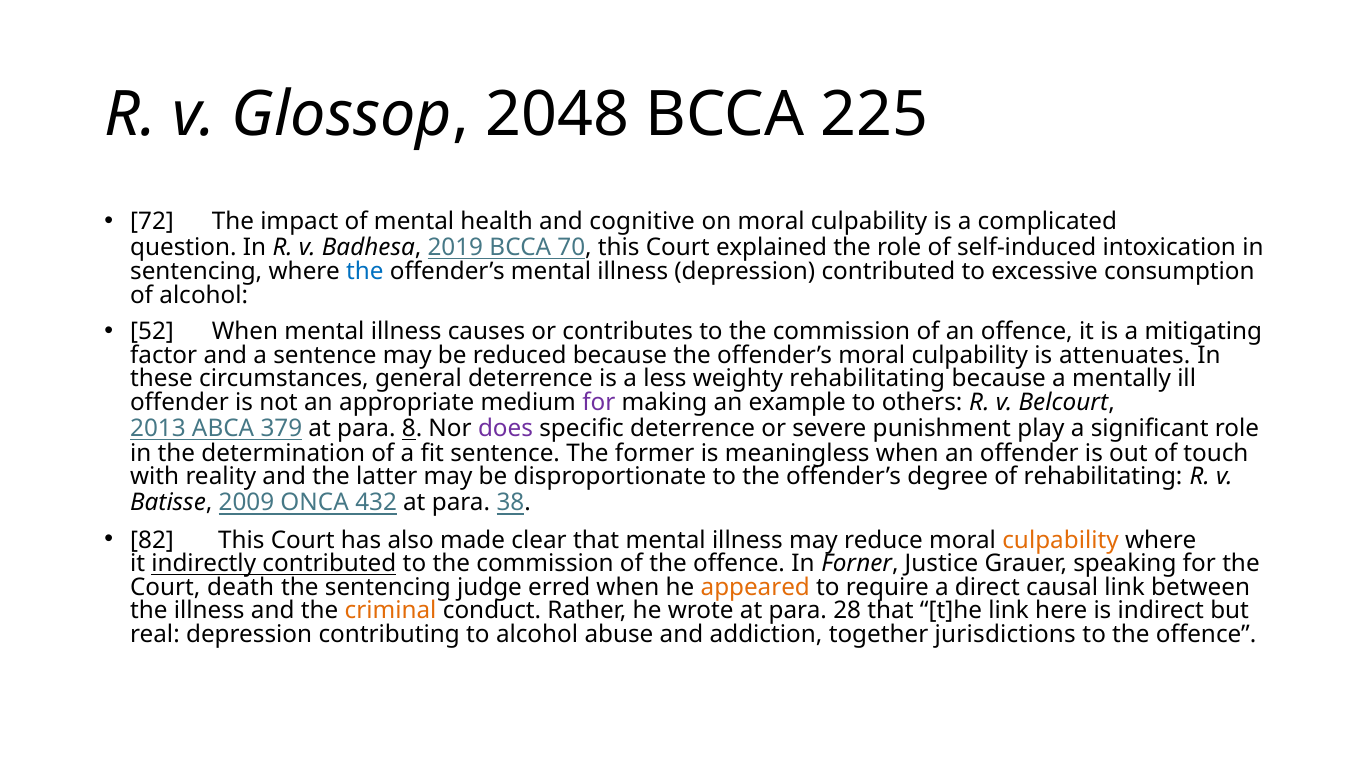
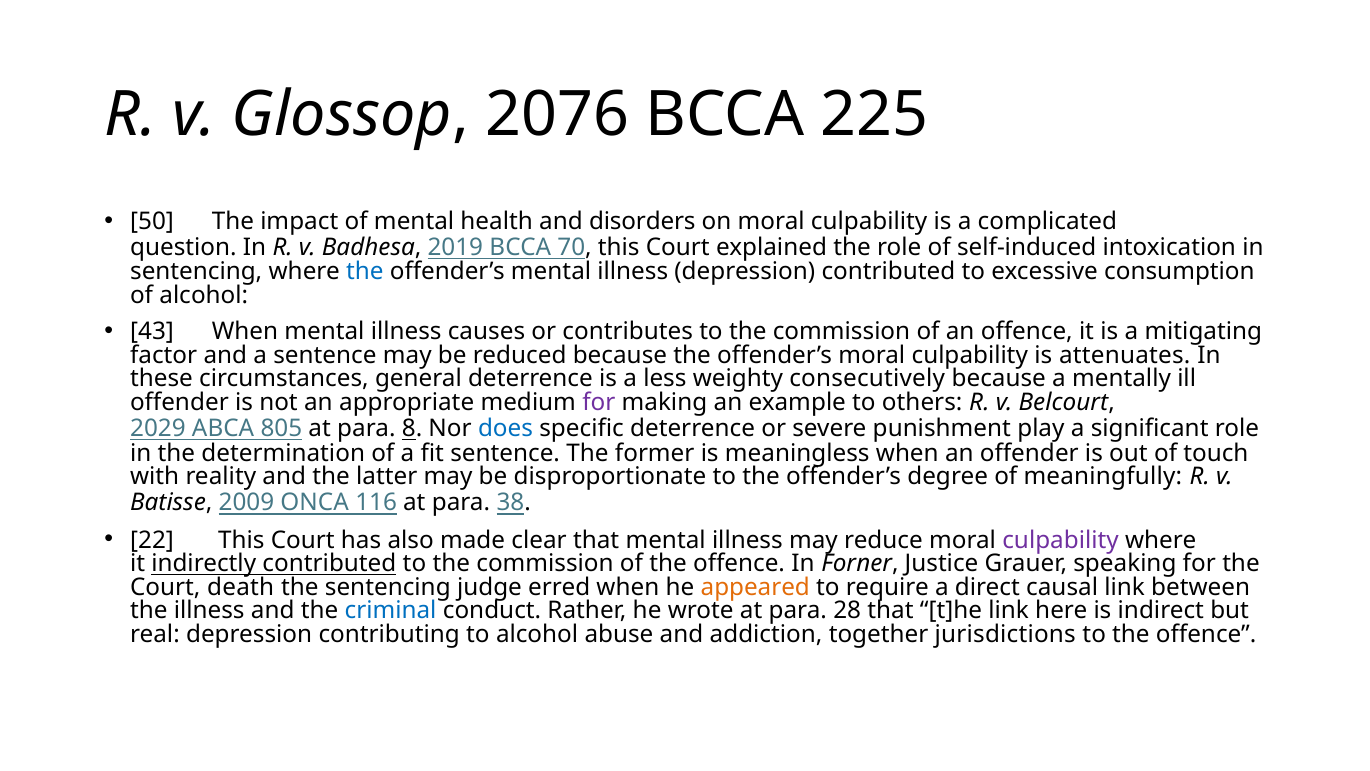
2048: 2048 -> 2076 (557, 115)
72: 72 -> 50 (152, 221)
cognitive: cognitive -> disorders (642, 221)
52: 52 -> 43 (152, 332)
weighty rehabilitating: rehabilitating -> consecutively (867, 379)
2013: 2013 -> 2029 (158, 429)
379: 379 -> 805 (281, 429)
does colour: purple -> blue (506, 429)
of rehabilitating: rehabilitating -> meaningfully (1103, 476)
432: 432 -> 116 (376, 503)
82: 82 -> 22 (152, 540)
culpability colour: orange -> purple (1061, 540)
criminal colour: orange -> blue (391, 611)
